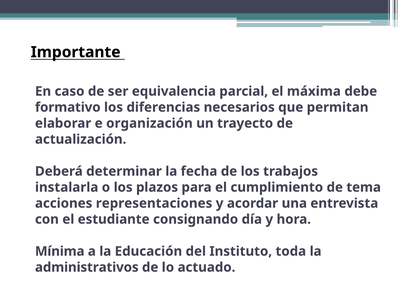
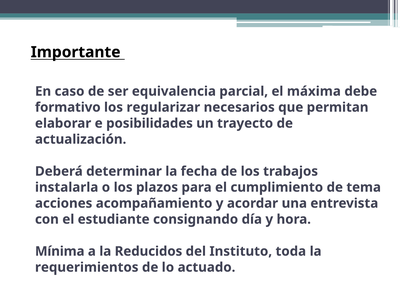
diferencias: diferencias -> regularizar (163, 107)
organización: organización -> posibilidades (149, 123)
representaciones: representaciones -> acompañamiento (154, 203)
Educación: Educación -> Reducidos (148, 251)
administrativos: administrativos -> requerimientos (87, 267)
